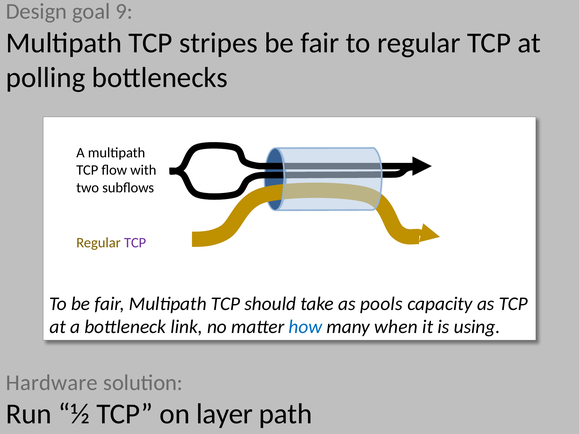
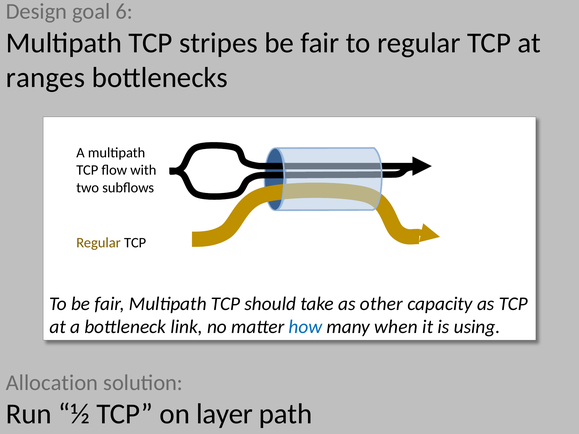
9: 9 -> 6 (124, 12)
polling: polling -> ranges (46, 78)
TCP colour: purple -> black (135, 243)
pools: pools -> other (381, 304)
Hardware: Hardware -> Allocation (52, 383)
